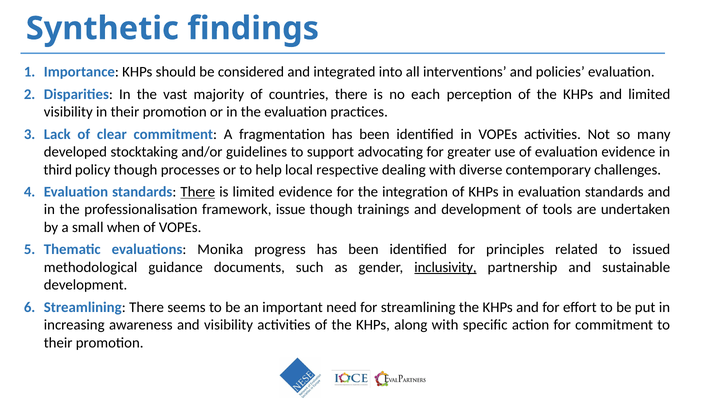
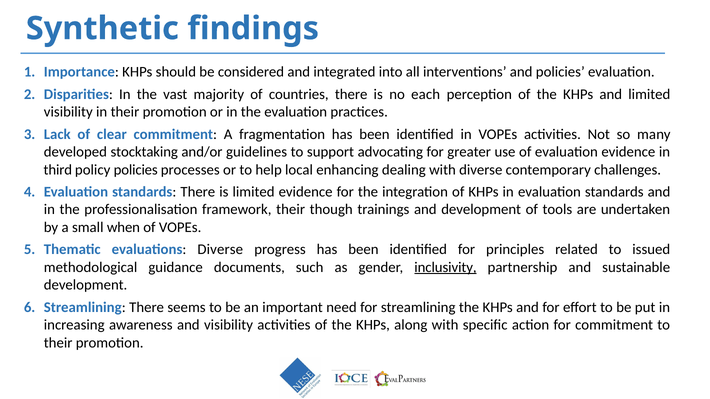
policy though: though -> policies (136, 170)
respective: respective -> enhancing (347, 170)
There underline: present -> none (198, 192)
framework issue: issue -> their (291, 210)
evaluations Monika: Monika -> Diverse (220, 250)
